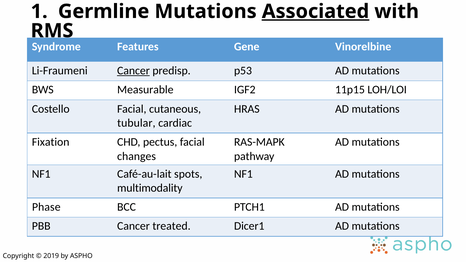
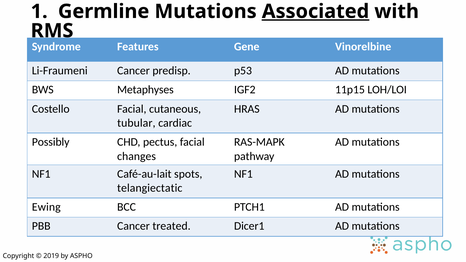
Cancer underline: present -> none (133, 71)
Measurable: Measurable -> Metaphyses (145, 90)
Fixation: Fixation -> Possibly (51, 142)
multimodality: multimodality -> telangiectatic (150, 188)
Phase: Phase -> Ewing (46, 207)
